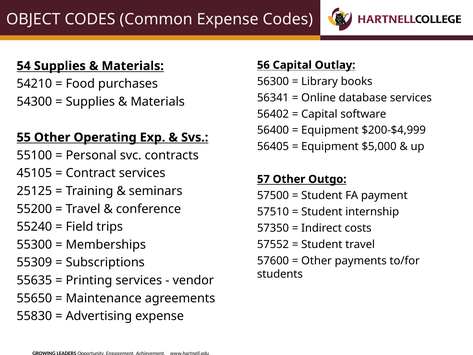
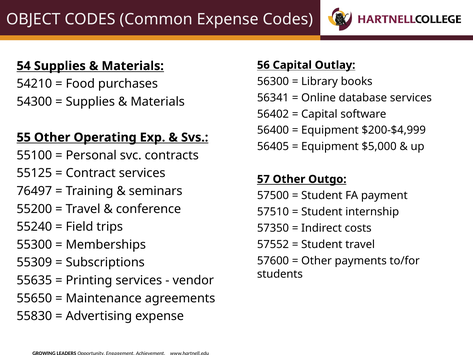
45105: 45105 -> 55125 (34, 173)
25125: 25125 -> 76497 (34, 191)
